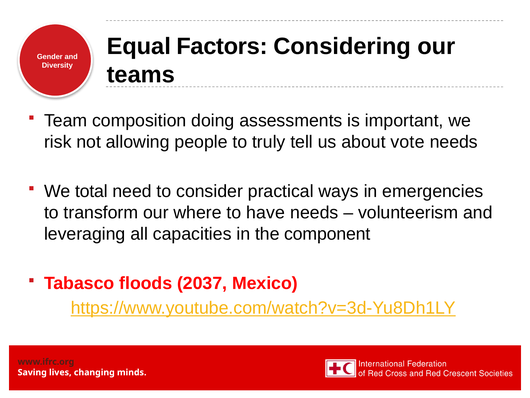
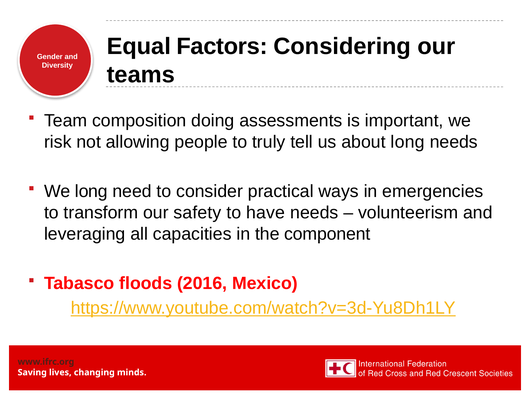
about vote: vote -> long (408, 142)
We total: total -> long (91, 191)
where: where -> safety (197, 212)
2037: 2037 -> 2016 (202, 283)
